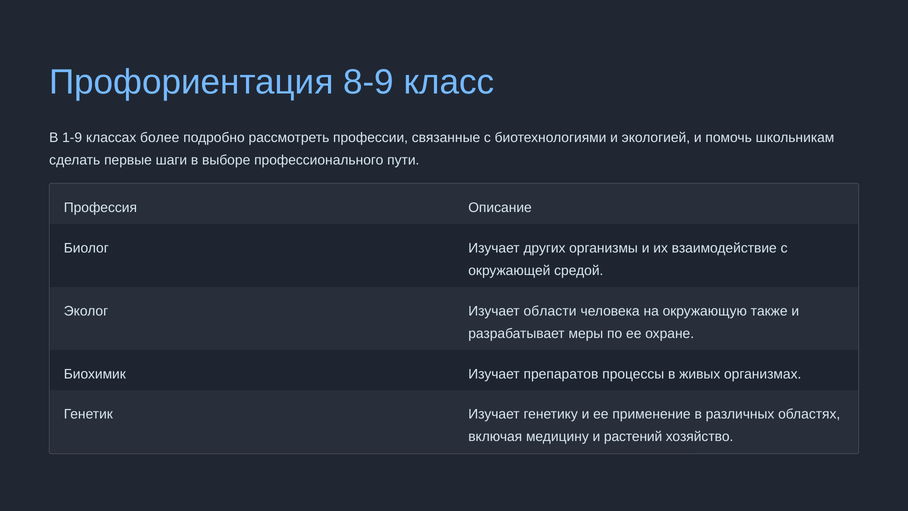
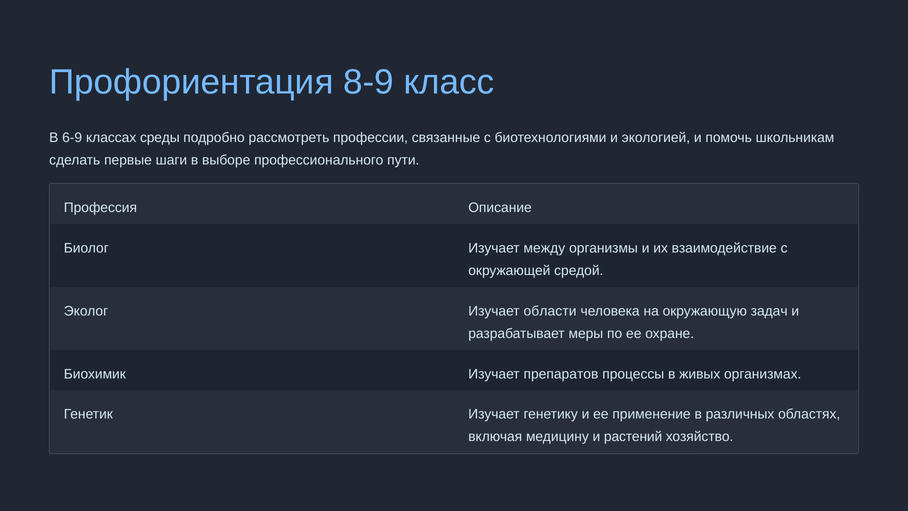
1-9: 1-9 -> 6-9 (72, 137)
более: более -> среды (160, 137)
других: других -> между (544, 248)
также: также -> задач (769, 311)
